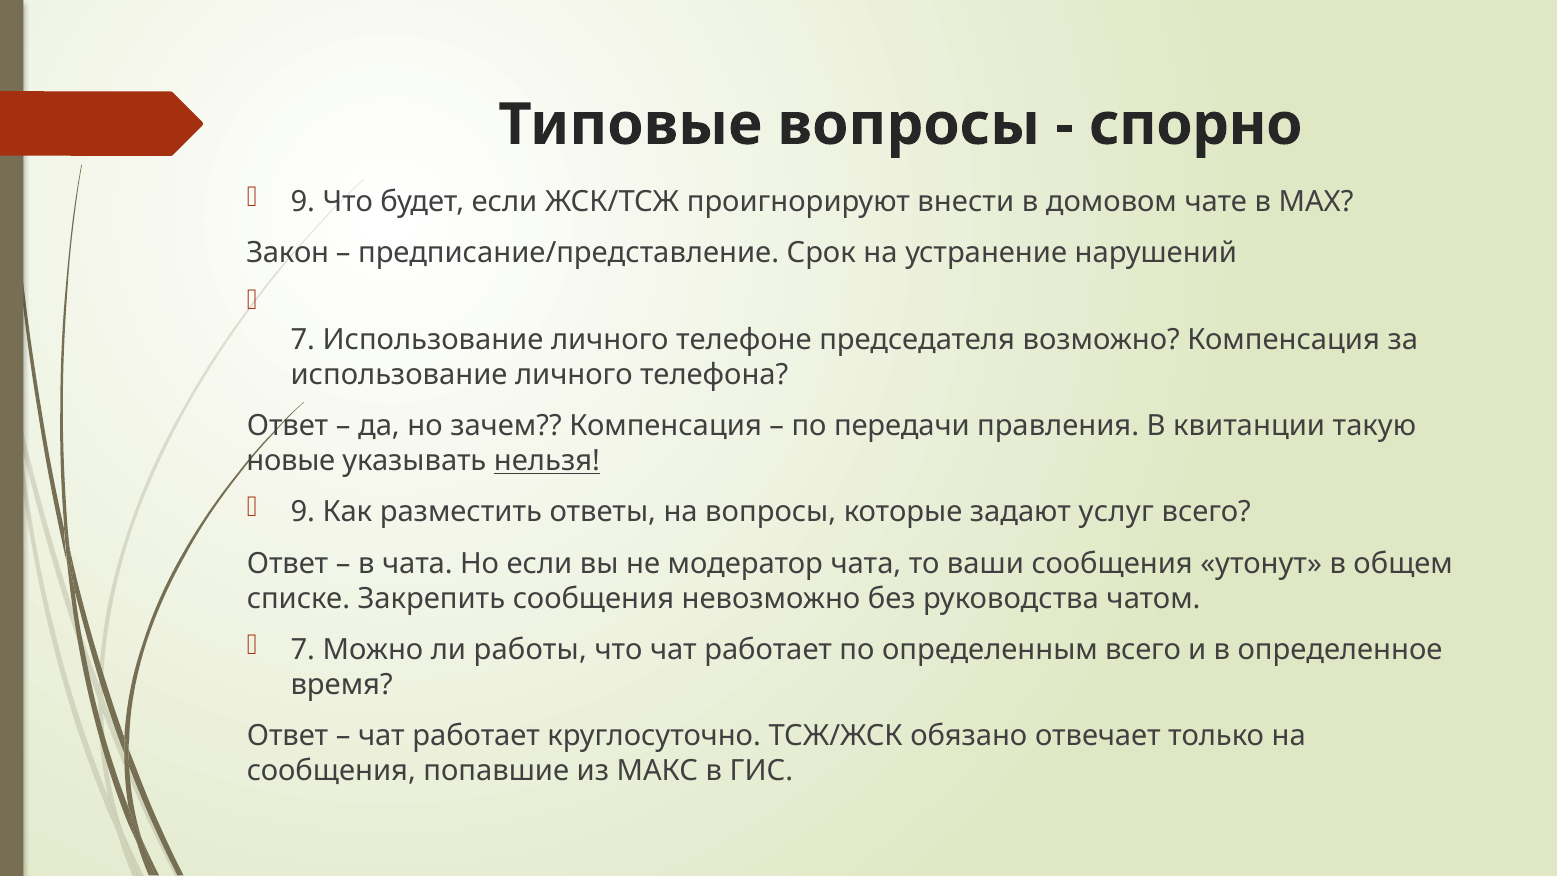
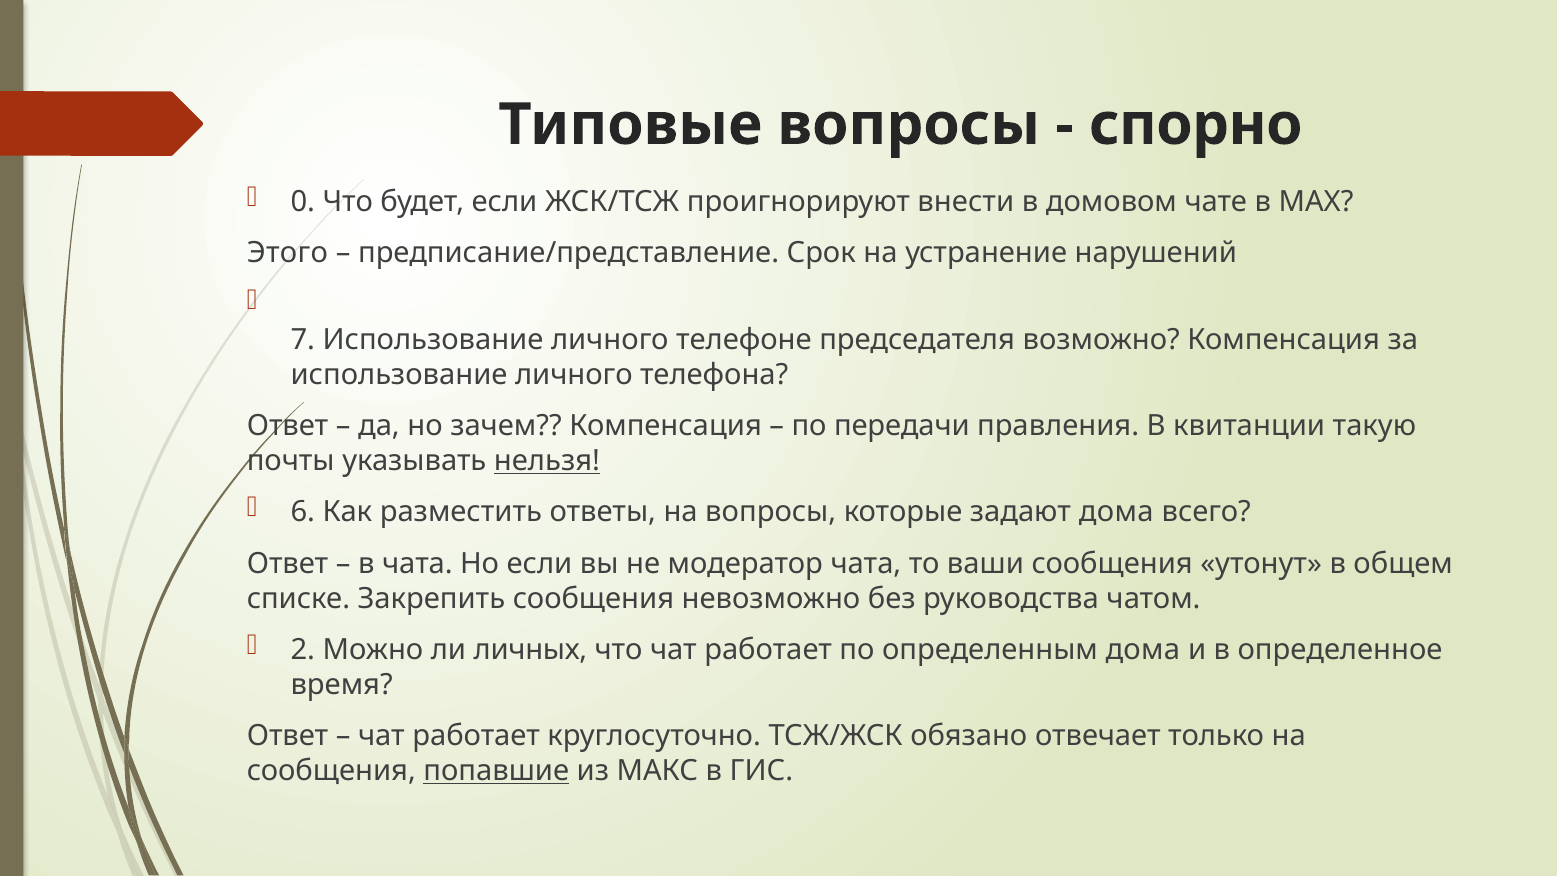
9: 9 -> 0 (303, 202)
Закон: Закон -> Этого (287, 253)
новые: новые -> почты (291, 461)
9: 9 -> 6 (303, 512)
задают услуг: услуг -> дома (1116, 512)
7: 7 -> 2 (303, 650)
работы: работы -> личных (530, 650)
определенным всего: всего -> дома (1143, 650)
попавшие underline: none -> present (496, 771)
